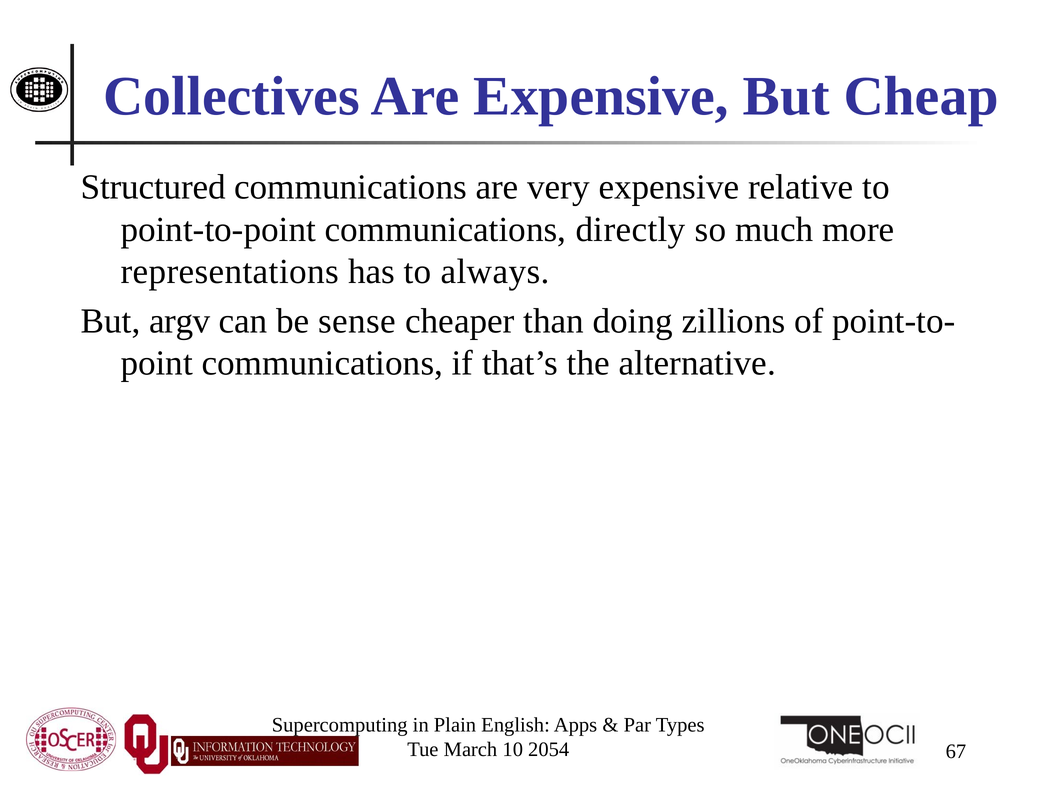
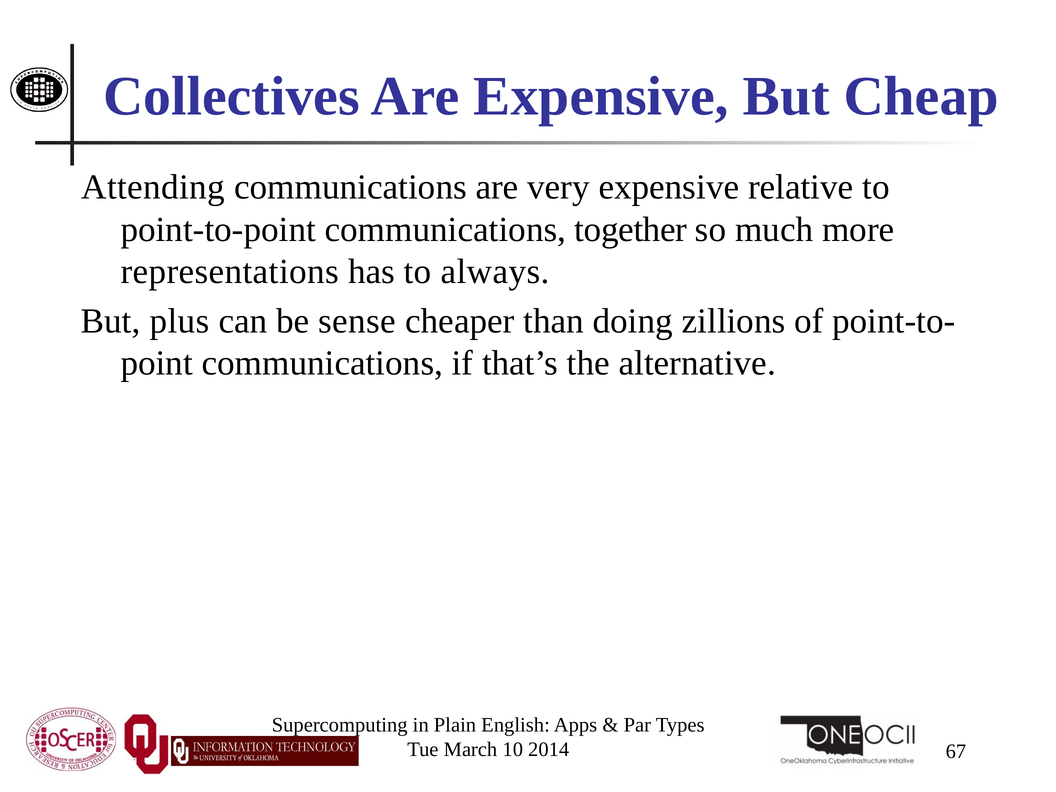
Structured: Structured -> Attending (153, 187)
directly: directly -> together (631, 230)
argv: argv -> plus (179, 321)
2054: 2054 -> 2014 (549, 749)
